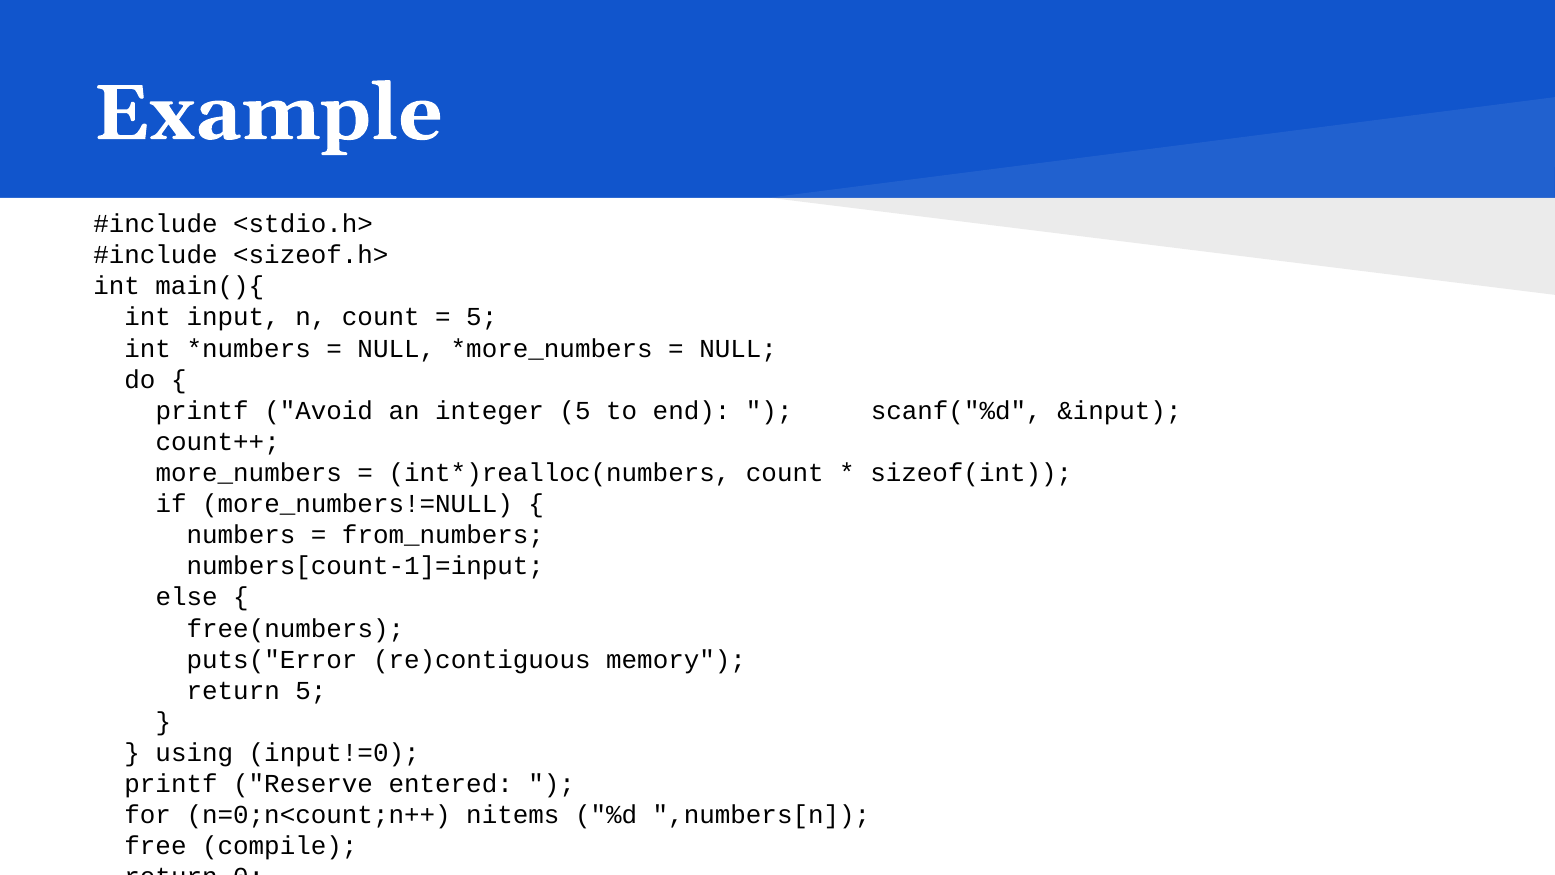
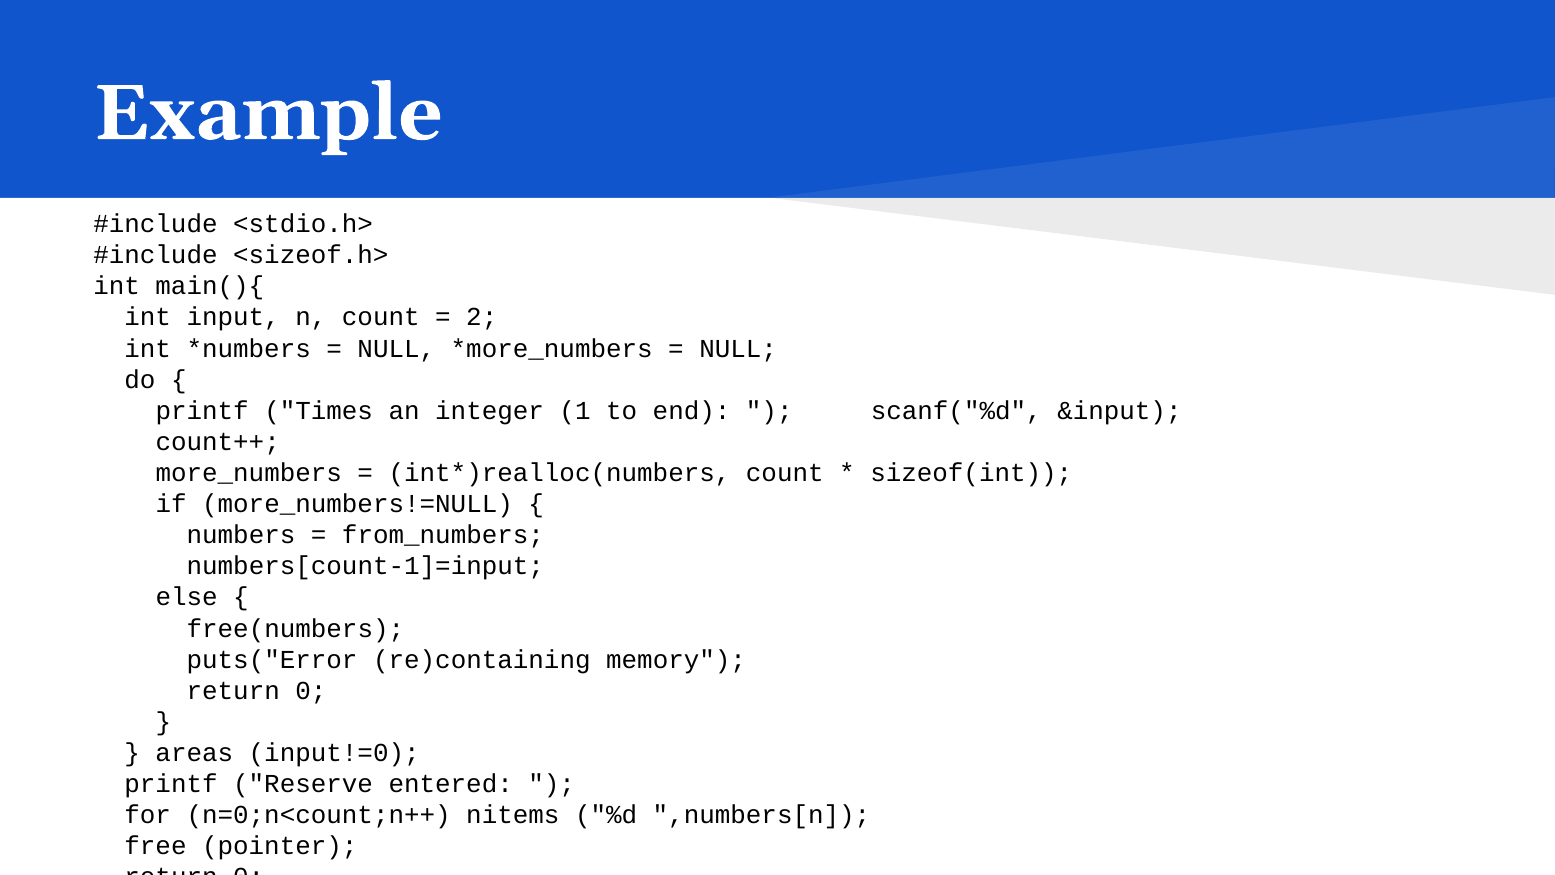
5: 5 -> 2 (482, 317)
Avoid: Avoid -> Times (319, 411)
integer 5: 5 -> 1 (575, 411)
re)contiguous: re)contiguous -> re)containing (482, 659)
5: 5 -> 0 (311, 691)
using: using -> areas (194, 753)
compile: compile -> pointer (280, 846)
